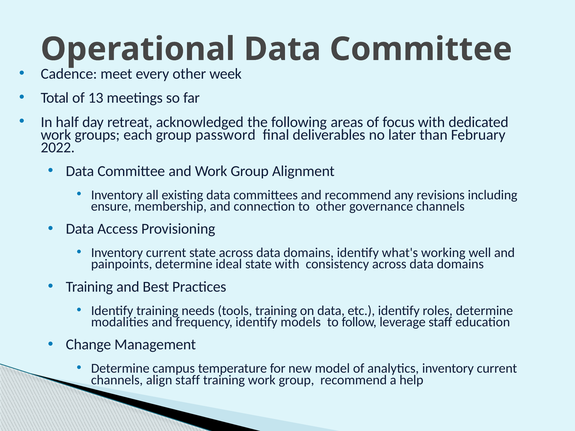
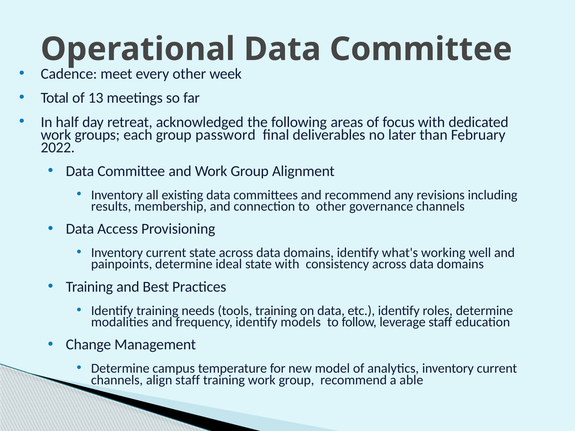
ensure: ensure -> results (111, 206)
help: help -> able (411, 380)
